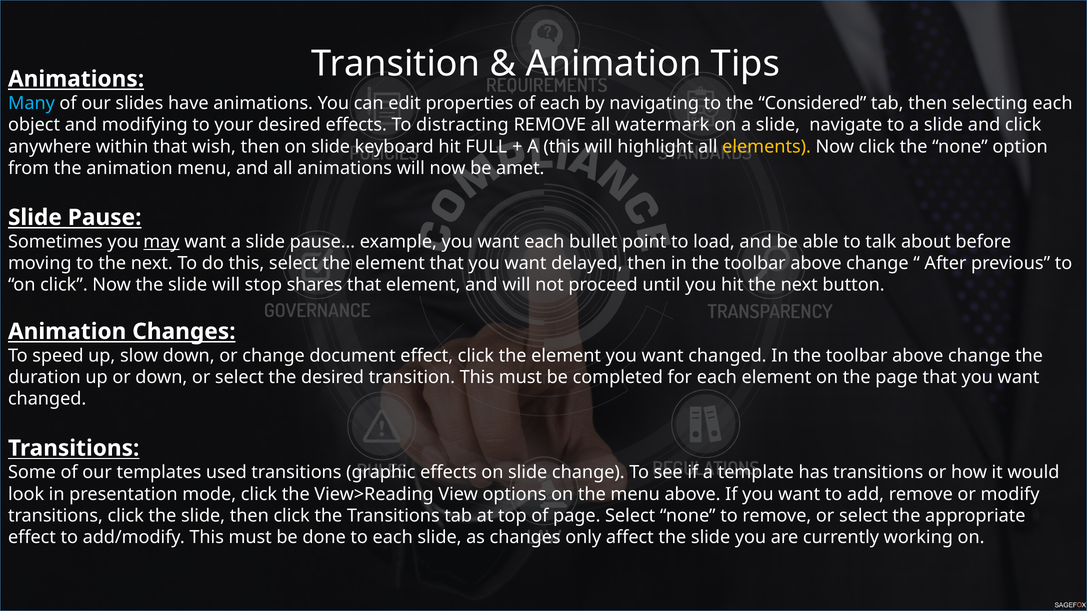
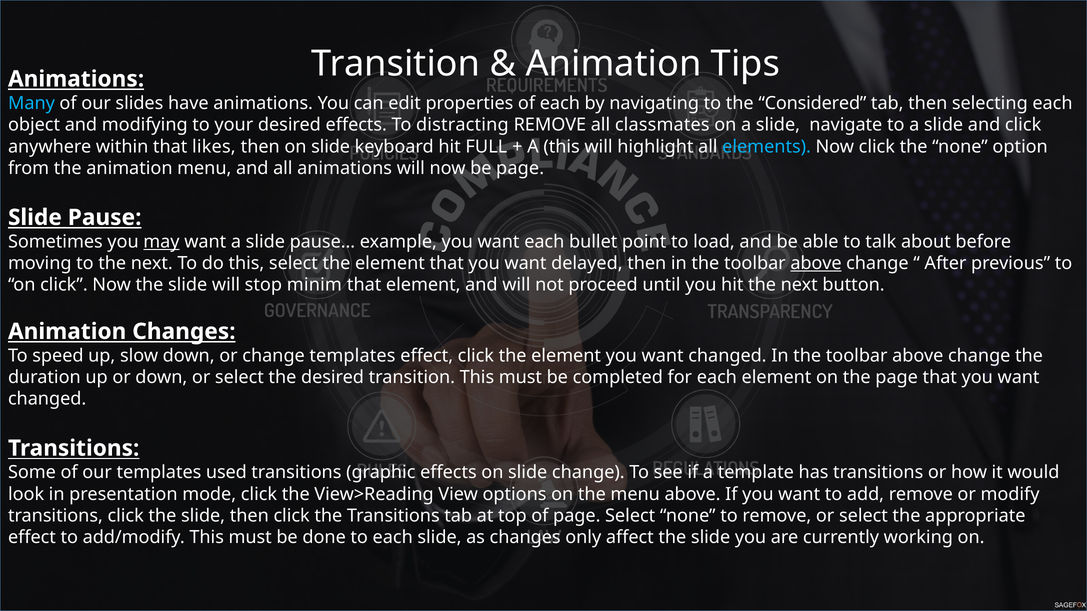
watermark: watermark -> classmates (662, 125)
wish: wish -> likes (214, 147)
elements colour: yellow -> light blue (767, 147)
be amet: amet -> page (520, 168)
above underline: none -> present (816, 263)
shares: shares -> minim (314, 285)
change document: document -> templates (352, 356)
